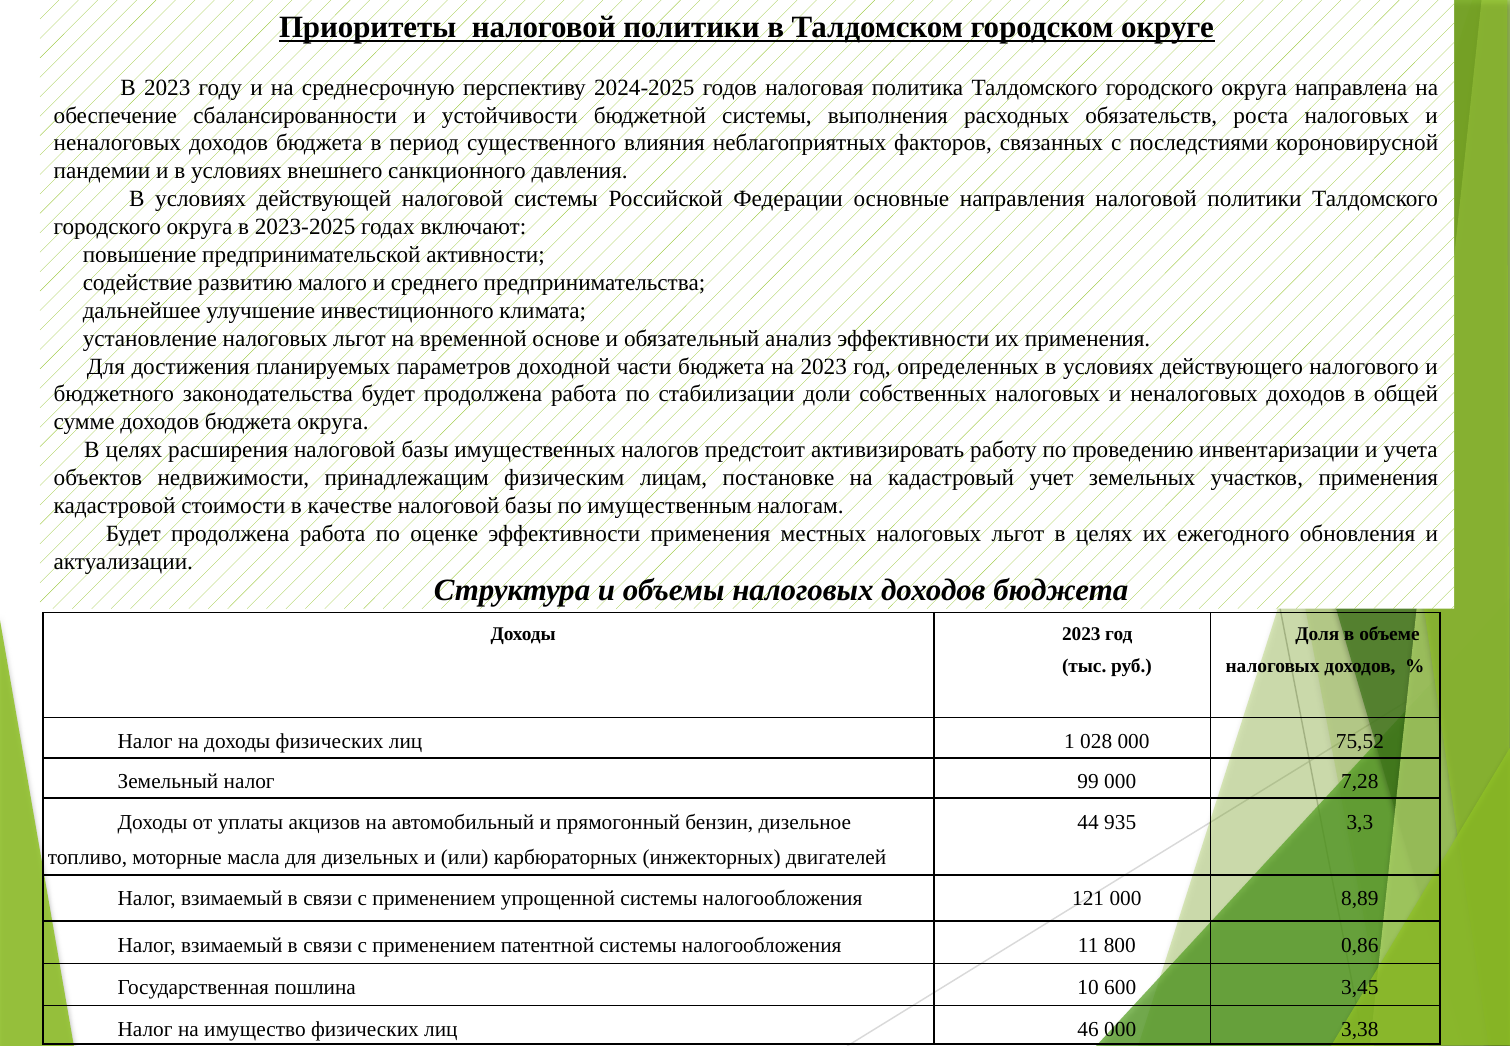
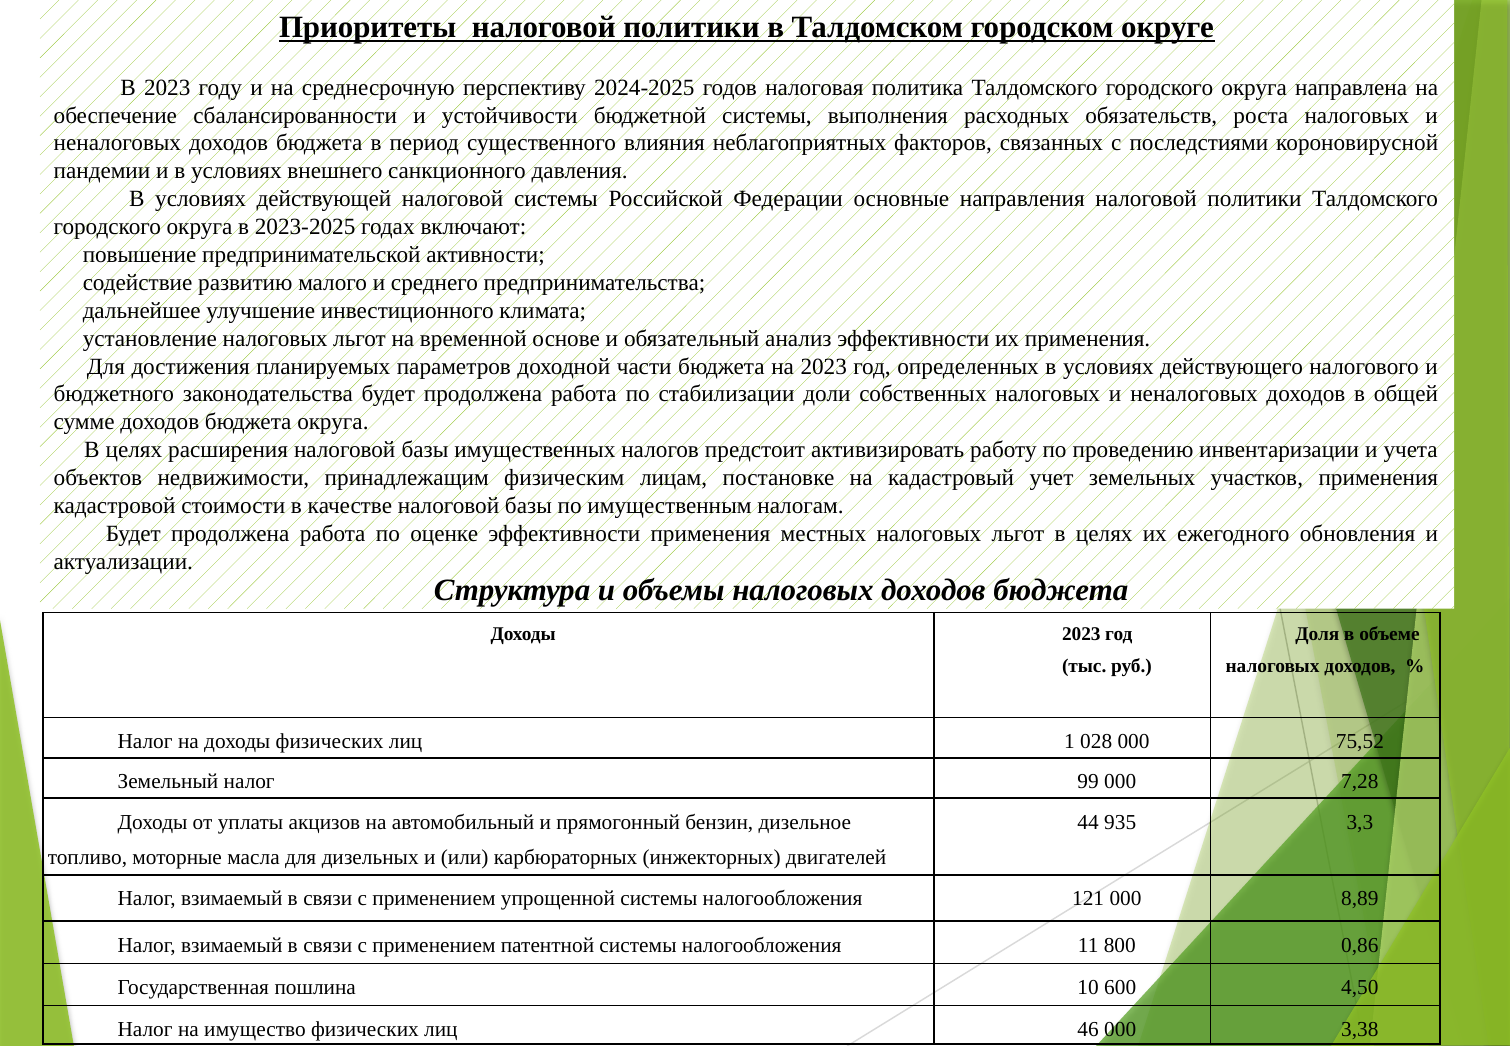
3,45: 3,45 -> 4,50 (1360, 987)
